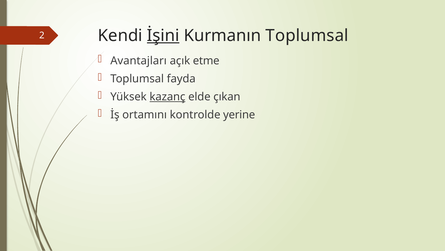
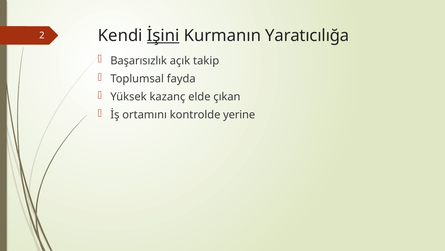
Kurmanın Toplumsal: Toplumsal -> Yaratıcılığa (307, 36)
Avantajları: Avantajları -> Başarısızlık (139, 61)
etme: etme -> takip (206, 61)
kazanç underline: present -> none (167, 97)
